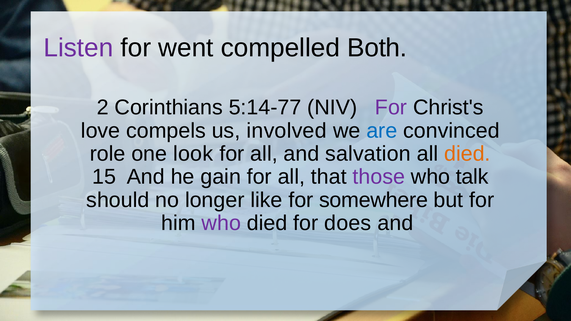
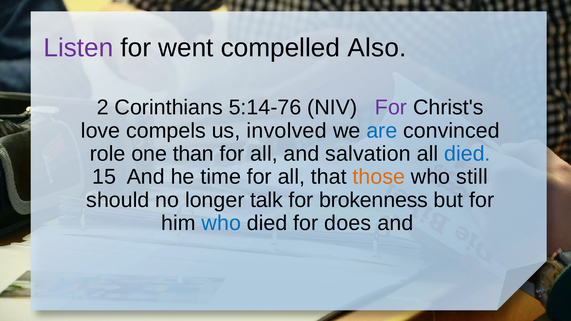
Both: Both -> Also (377, 48)
5:14-77: 5:14-77 -> 5:14-76 (265, 108)
look: look -> than (193, 154)
died colour: orange -> blue (467, 154)
gain: gain -> time (221, 177)
those colour: purple -> orange (379, 177)
talk: talk -> still (472, 177)
like: like -> talk (267, 200)
somewhere: somewhere -> brokenness (374, 200)
who colour: purple -> blue (221, 223)
